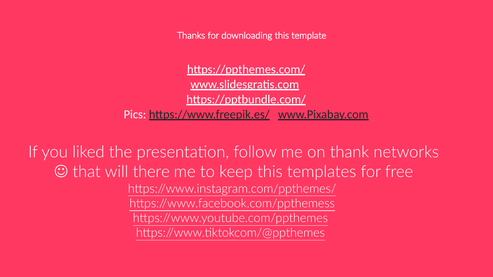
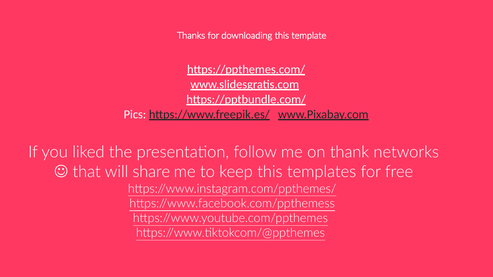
there: there -> share (151, 172)
